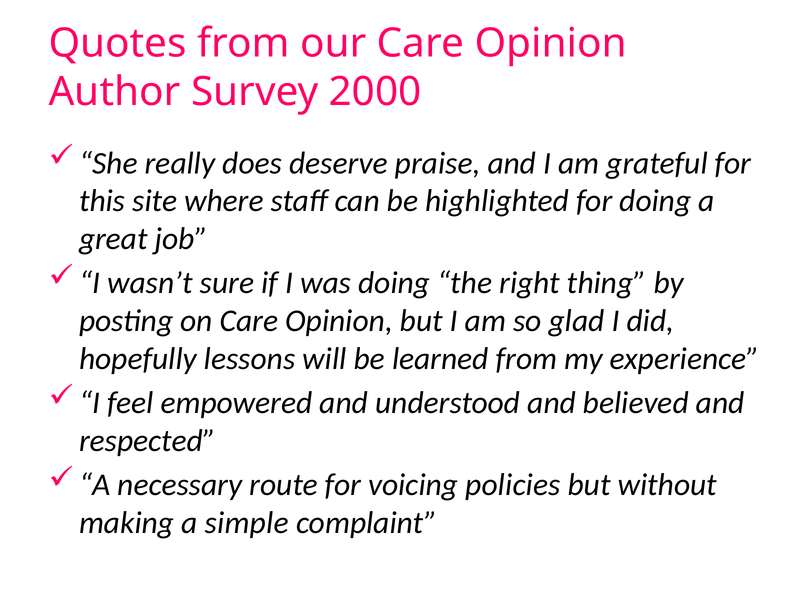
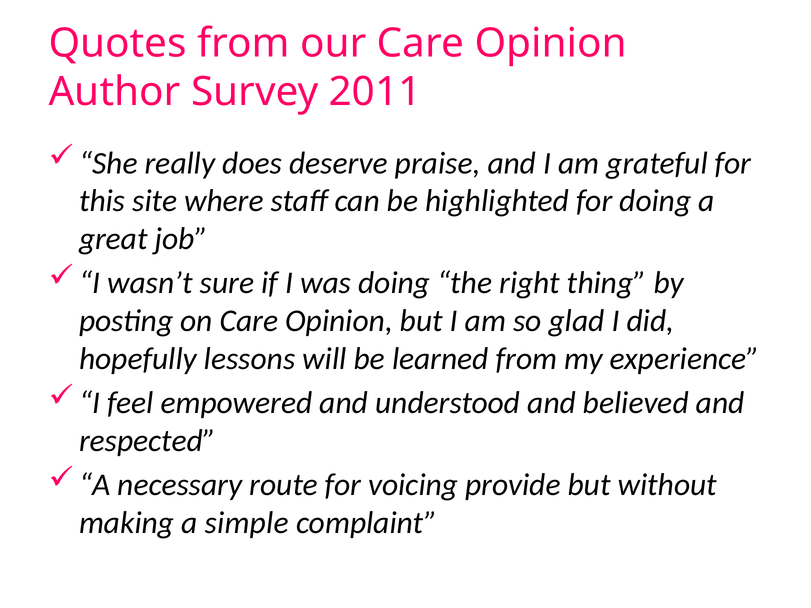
2000: 2000 -> 2011 (375, 92)
policies: policies -> provide (513, 485)
